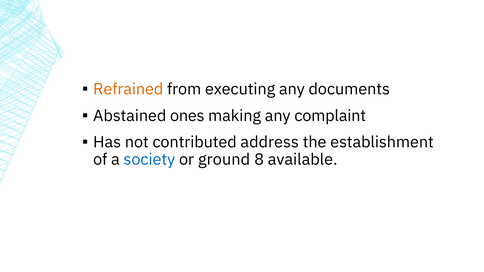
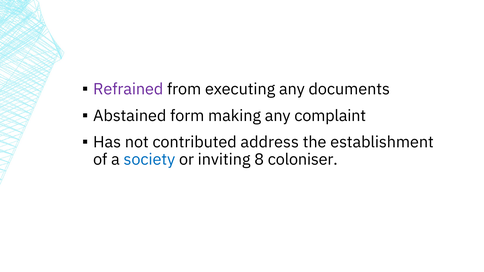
Refrained colour: orange -> purple (128, 89)
ones: ones -> form (187, 116)
ground: ground -> inviting (224, 160)
available: available -> coloniser (303, 160)
